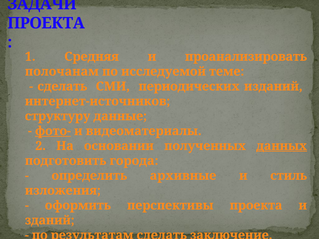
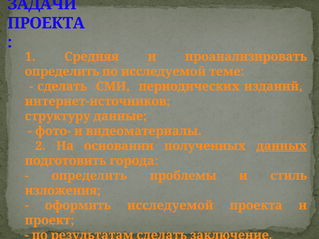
полочанам: полочанам -> определить (62, 72)
фото- underline: present -> none (53, 131)
архивные: архивные -> проблемы (183, 176)
оформить перспективы: перспективы -> исследуемой (170, 206)
зданий: зданий -> проект (50, 221)
